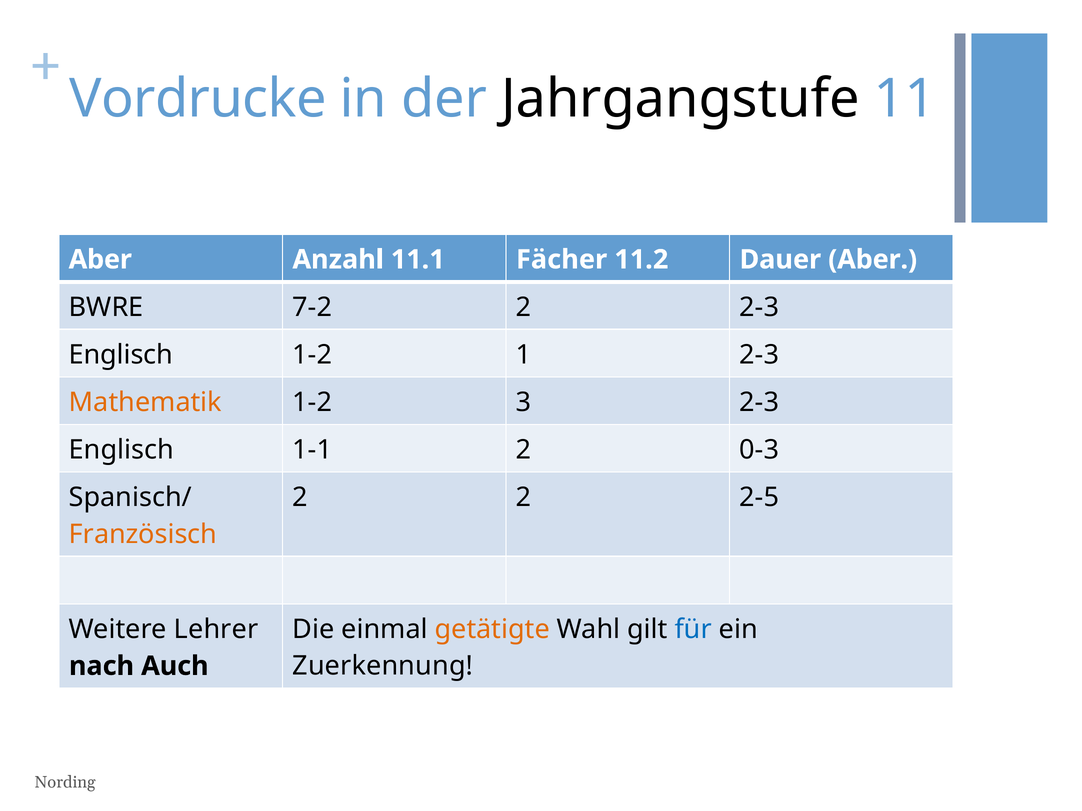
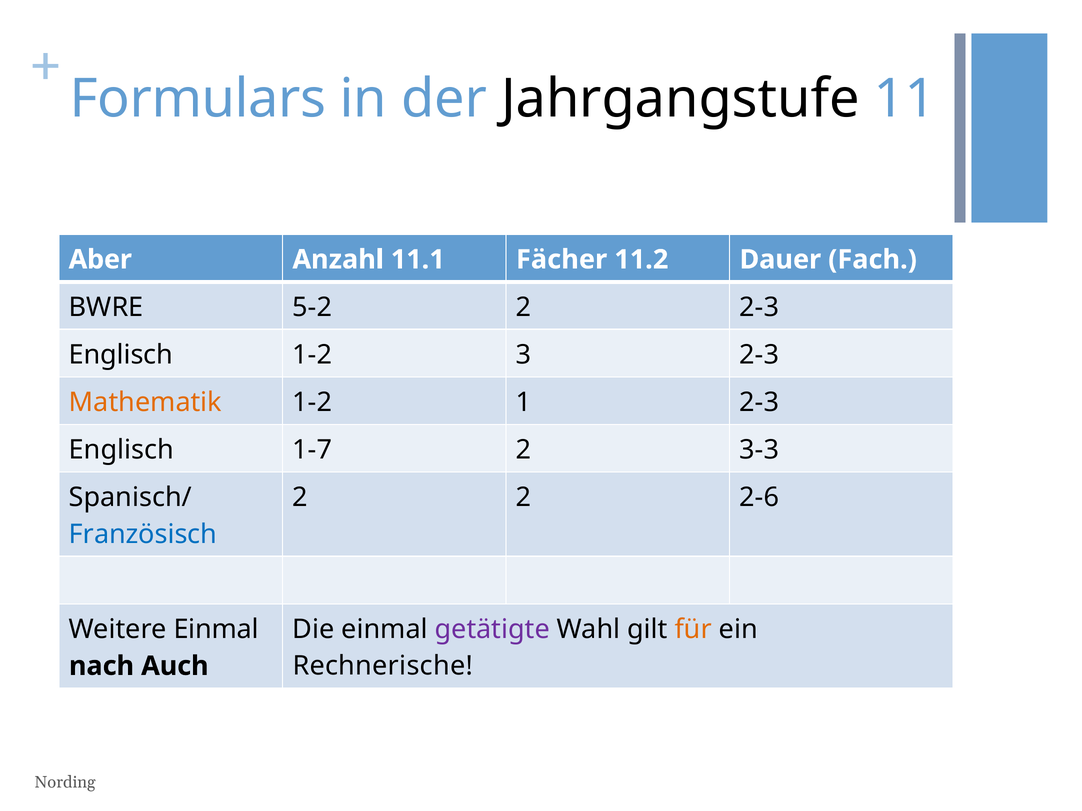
Vordrucke: Vordrucke -> Formulars (198, 99)
Dauer Aber: Aber -> Fach (873, 260)
7-2: 7-2 -> 5-2 (312, 307)
1: 1 -> 3 (524, 355)
3: 3 -> 1 (524, 402)
1-1: 1-1 -> 1-7 (312, 450)
0-3: 0-3 -> 3-3 (759, 450)
2-5: 2-5 -> 2-6 (759, 498)
Französisch colour: orange -> blue (143, 534)
Weitere Lehrer: Lehrer -> Einmal (216, 630)
getätigte colour: orange -> purple (492, 630)
für colour: blue -> orange (693, 630)
Zuerkennung: Zuerkennung -> Rechnerische (383, 666)
